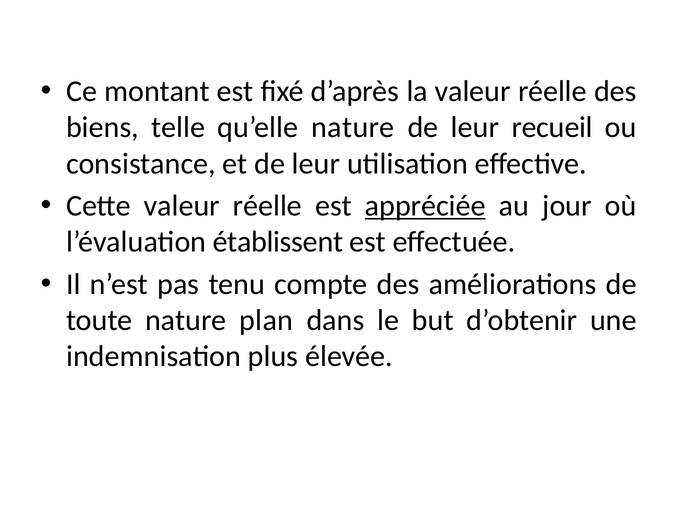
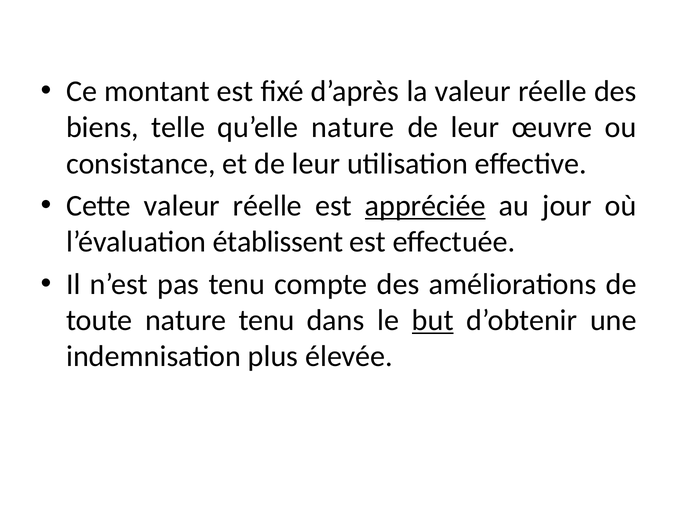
recueil: recueil -> œuvre (552, 128)
nature plan: plan -> tenu (266, 321)
but underline: none -> present (433, 321)
